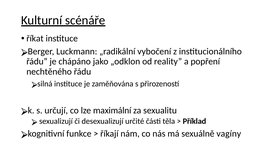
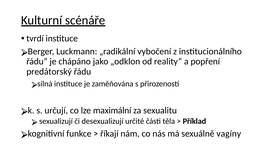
říkat: říkat -> tvrdí (35, 38)
nechtěného: nechtěného -> predátorský (49, 71)
